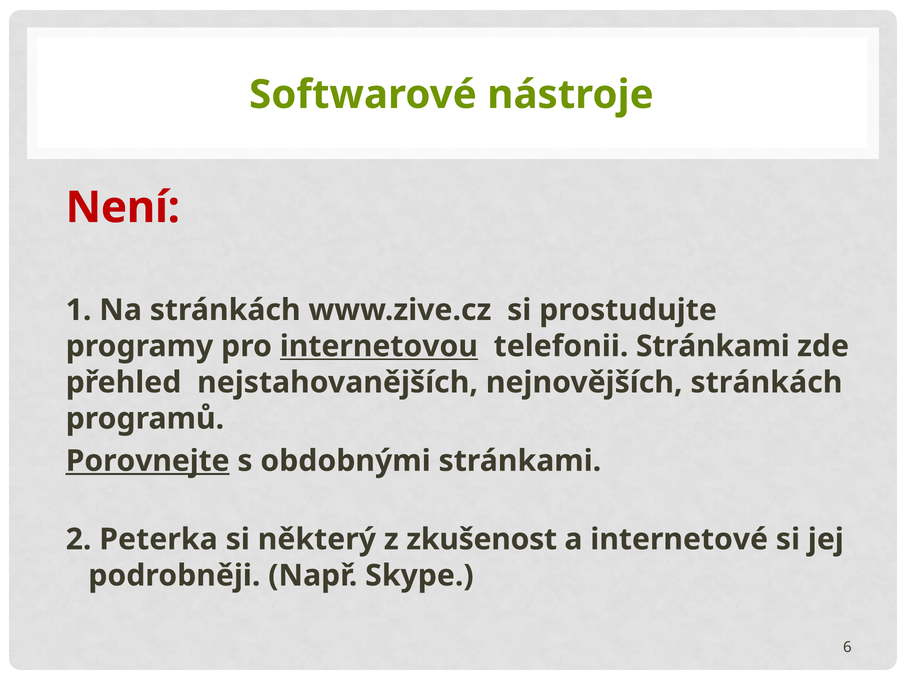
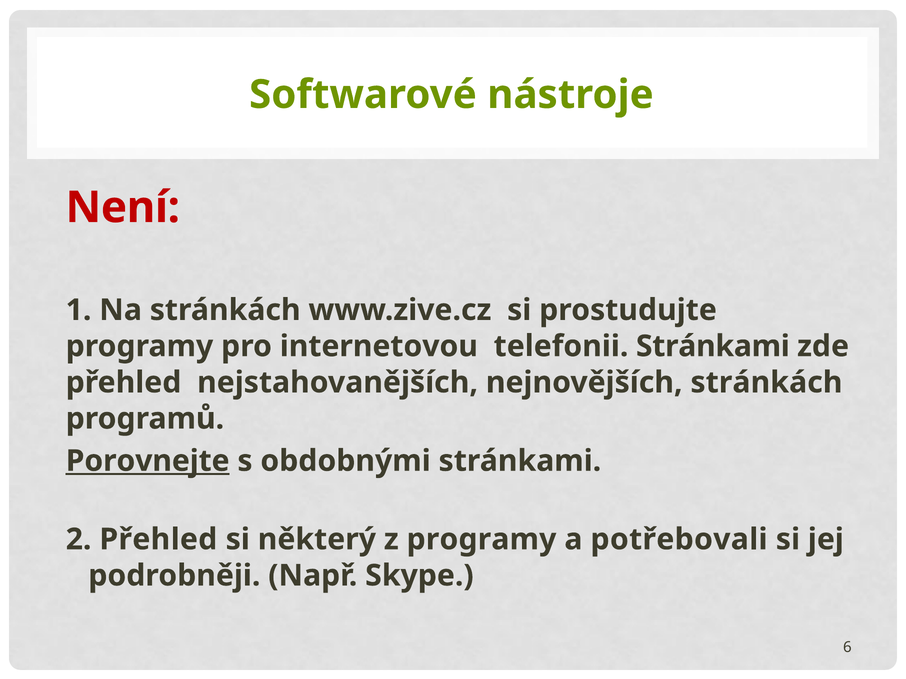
internetovou underline: present -> none (379, 346)
2 Peterka: Peterka -> Přehled (158, 540)
z zkušenost: zkušenost -> programy (481, 540)
internetové: internetové -> potřebovali (679, 540)
